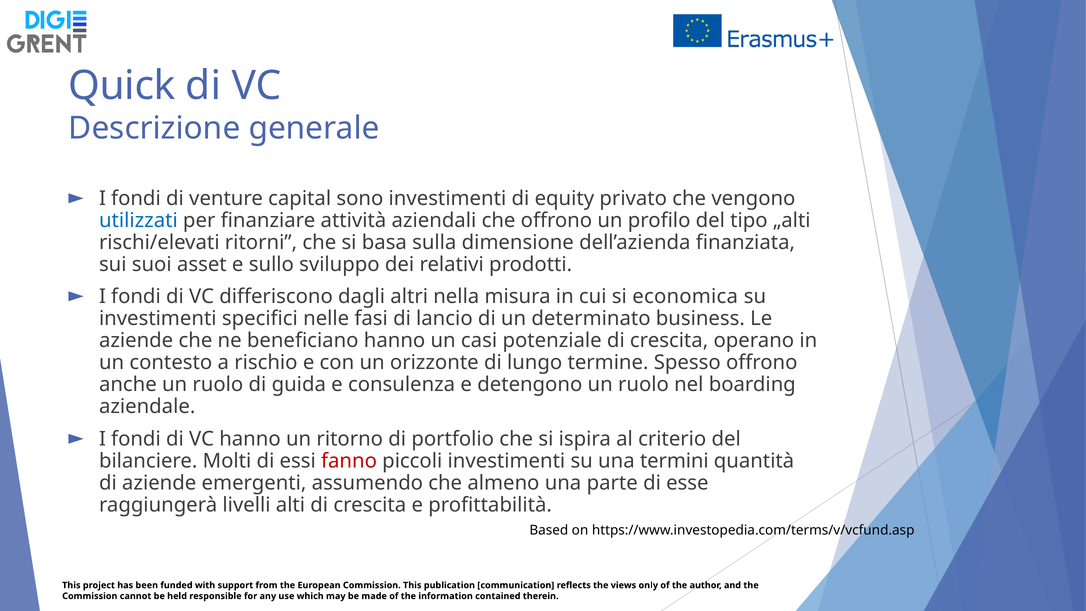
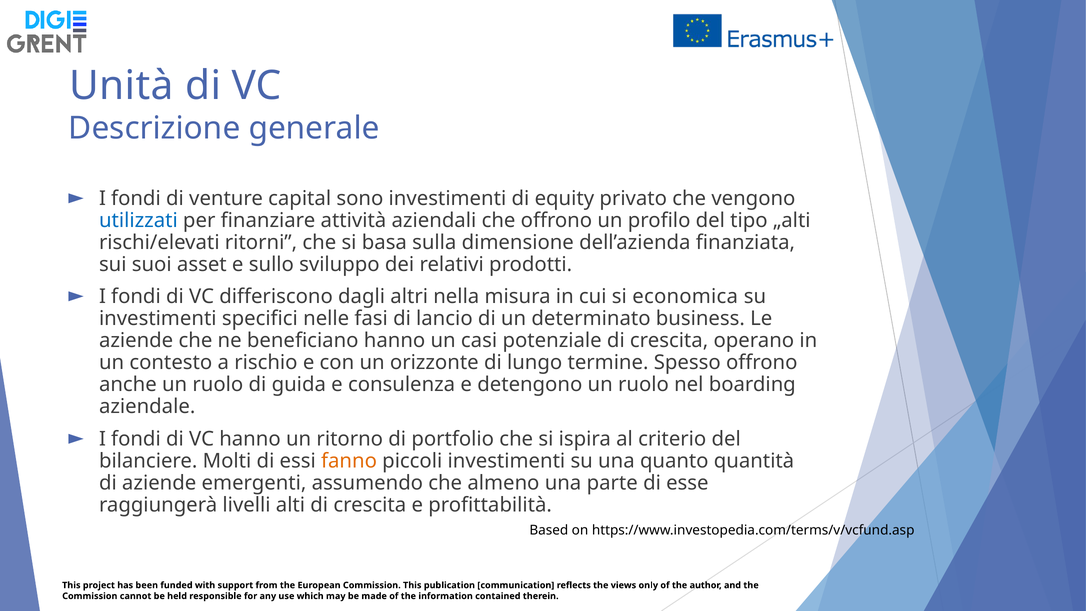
Quick: Quick -> Unità (121, 86)
fanno colour: red -> orange (349, 461)
termini: termini -> quanto (674, 461)
